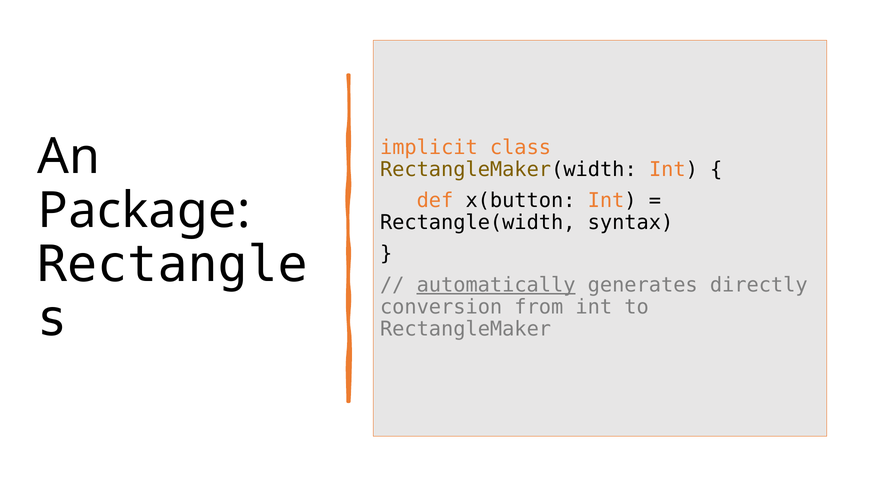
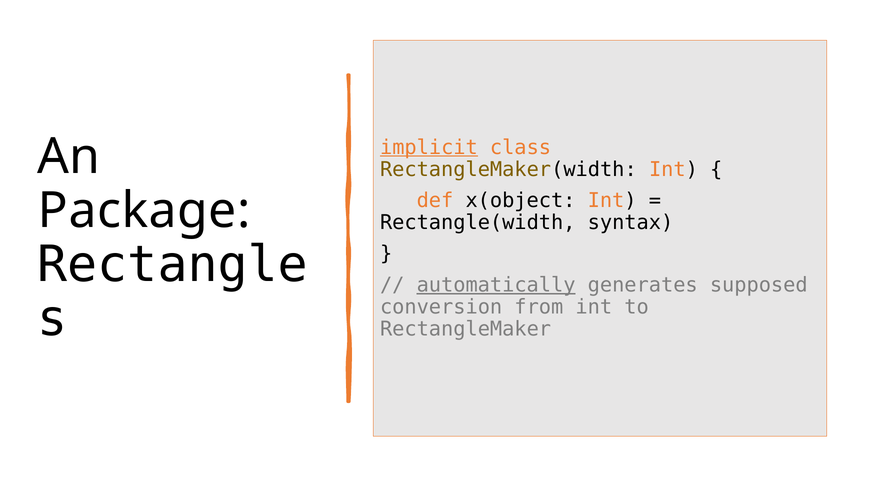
implicit underline: none -> present (429, 147)
x(button: x(button -> x(object (520, 200)
directly: directly -> supposed (759, 285)
